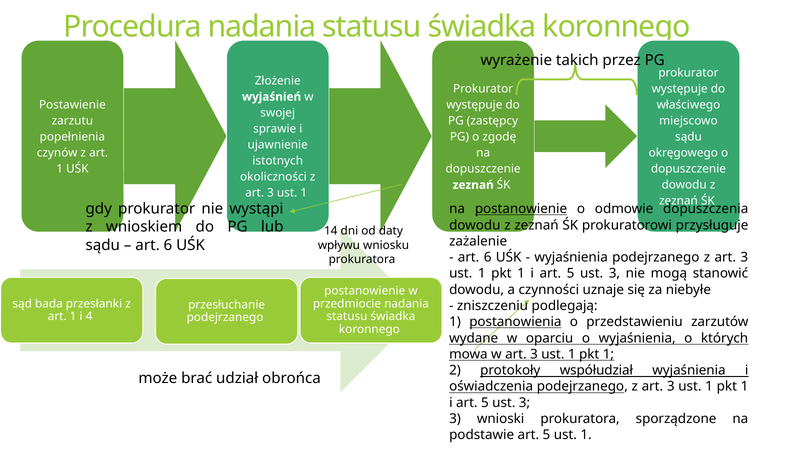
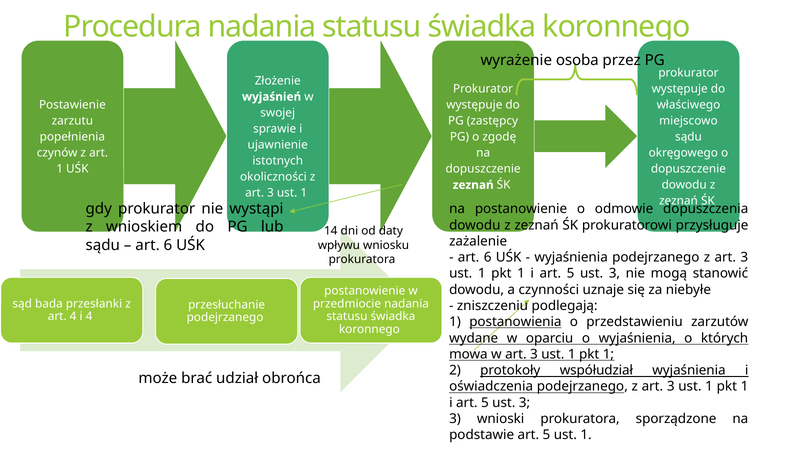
takich: takich -> osoba (577, 60)
postanowienie underline: present -> none (521, 209)
1: 1 -> 4 (73, 317)
